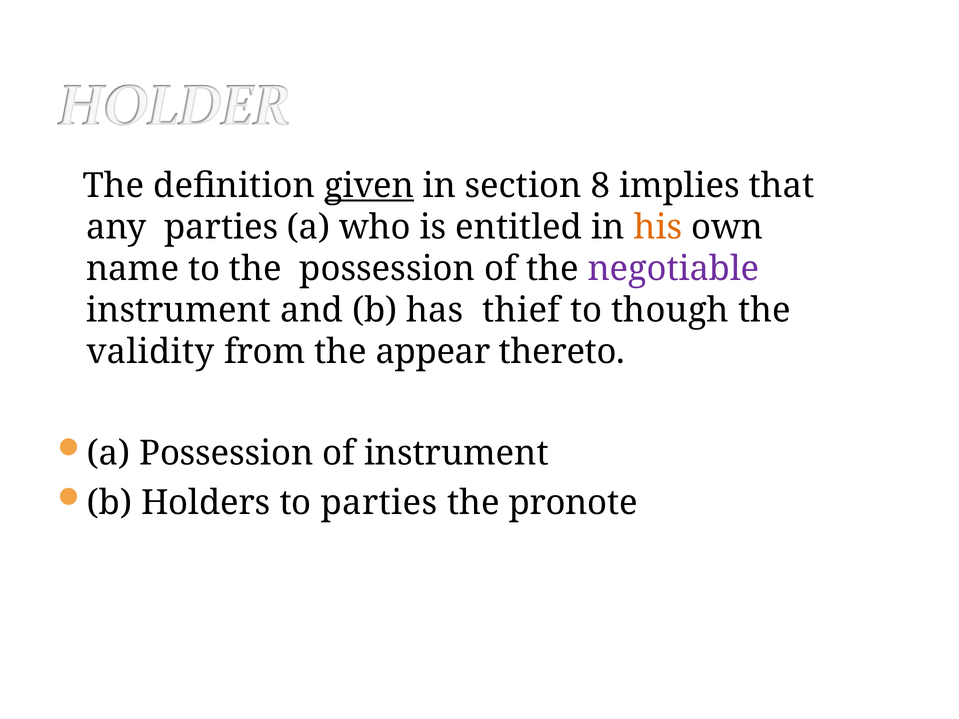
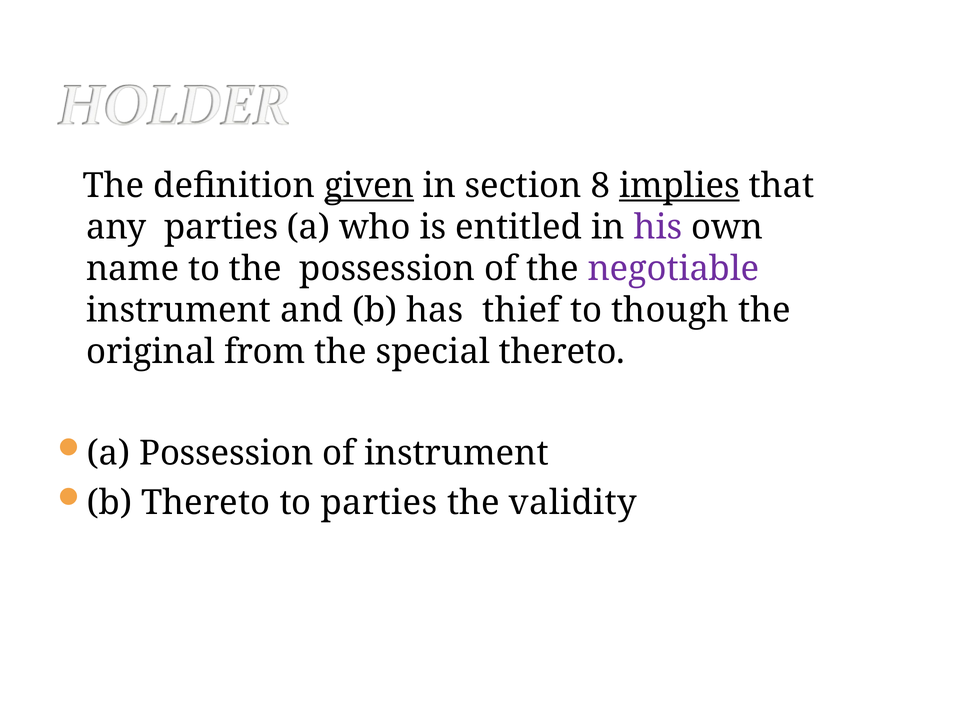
implies underline: none -> present (679, 186)
his colour: orange -> purple (658, 227)
validity: validity -> original (151, 352)
appear: appear -> special (433, 352)
b Holders: Holders -> Thereto (206, 503)
pronote: pronote -> validity (573, 503)
